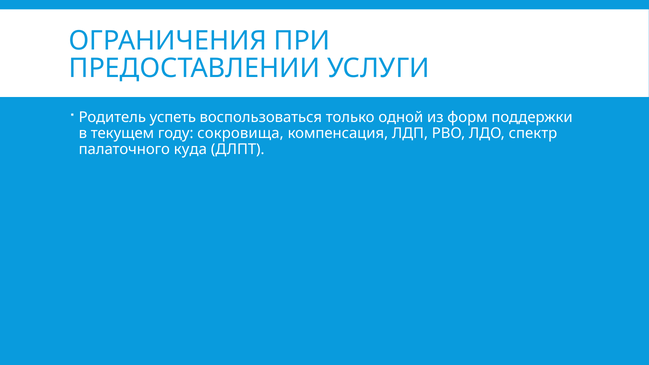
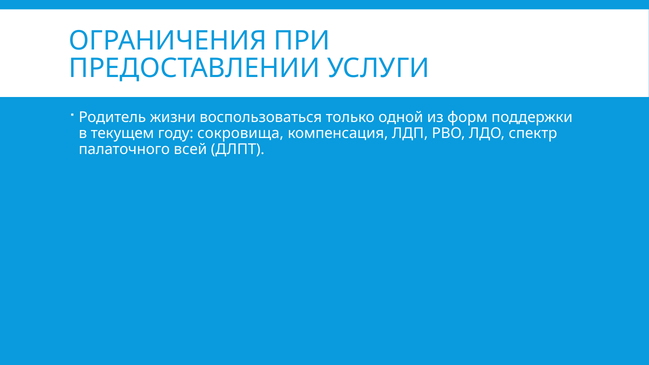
успеть: успеть -> жизни (173, 117)
куда: куда -> всей (190, 150)
